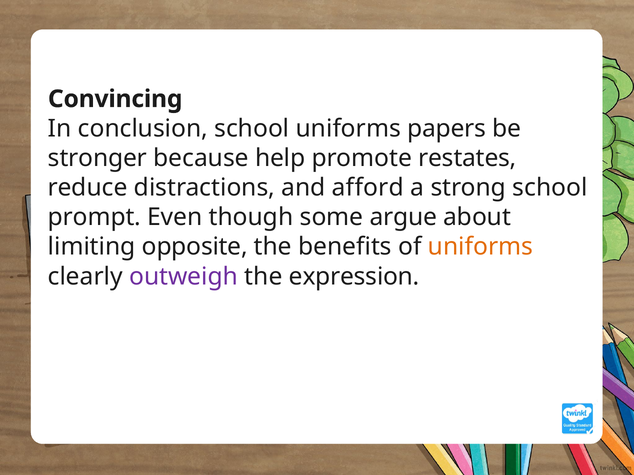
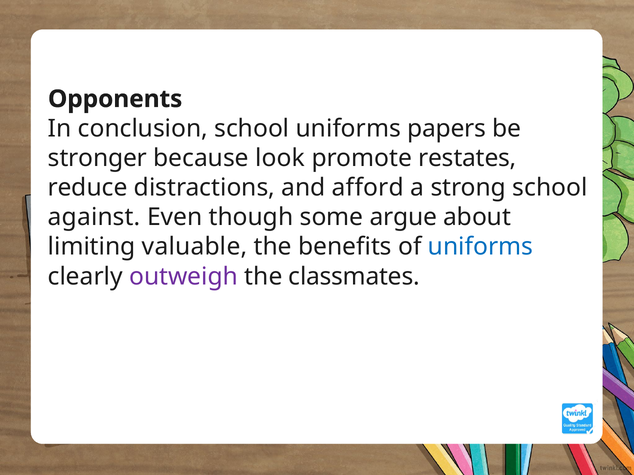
Convincing: Convincing -> Opponents (115, 99)
help: help -> look (280, 158)
prompt: prompt -> against (94, 218)
opposite: opposite -> valuable (195, 247)
uniforms colour: orange -> blue (480, 247)
expression: expression -> classmates (354, 277)
